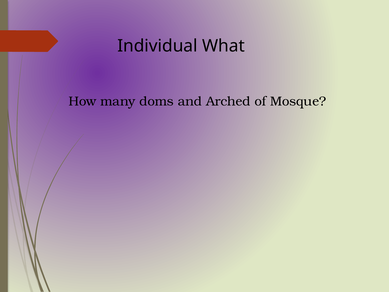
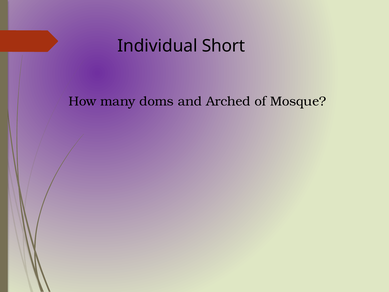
What: What -> Short (224, 46)
